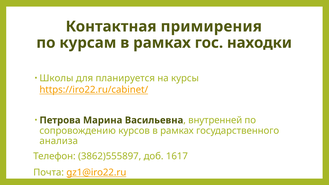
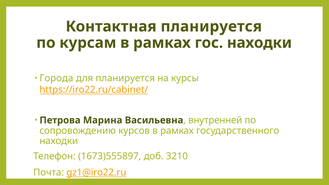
Контактная примирения: примирения -> планируется (211, 27)
Школы: Школы -> Города (56, 78)
анализа: анализа -> находки (59, 141)
3862)555897: 3862)555897 -> 1673)555897 (110, 156)
1617: 1617 -> 3210 (177, 156)
